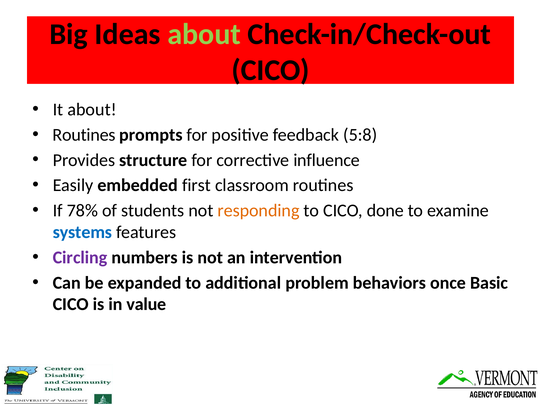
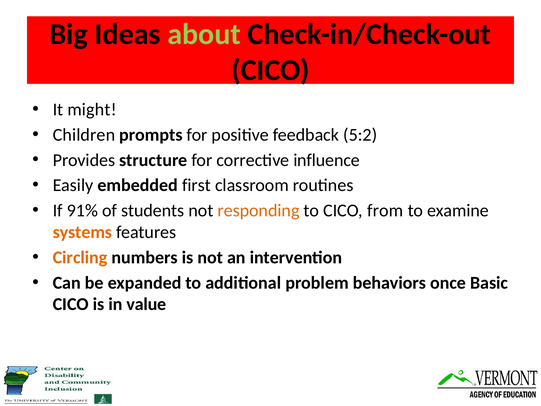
It about: about -> might (92, 109)
Routines: Routines -> Children (84, 135)
5:8: 5:8 -> 5:2 (360, 135)
78%: 78% -> 91% (82, 210)
done: done -> from (385, 210)
systems colour: blue -> orange (82, 232)
Circling colour: purple -> orange (80, 257)
